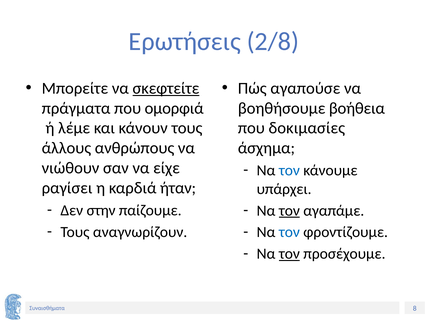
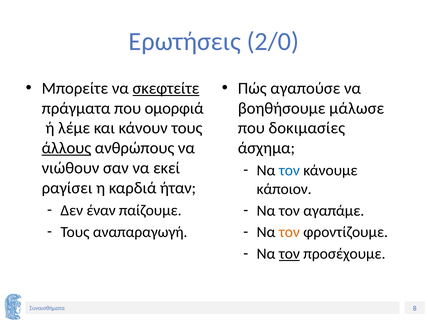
2/8: 2/8 -> 2/0 (273, 41)
βοήθεια: βοήθεια -> μάλωσε (357, 108)
άλλους underline: none -> present (66, 148)
είχε: είχε -> εκεί (167, 168)
υπάρχει: υπάρχει -> κάποιον (284, 189)
στην: στην -> έναν (101, 210)
τον underline: present -> none (289, 211)
αναγνωρίζουν: αναγνωρίζουν -> αναπαραγωγή (140, 232)
τον colour: blue -> orange (289, 232)
